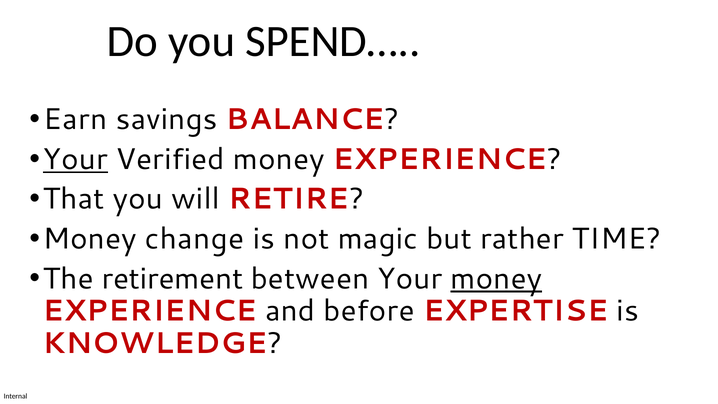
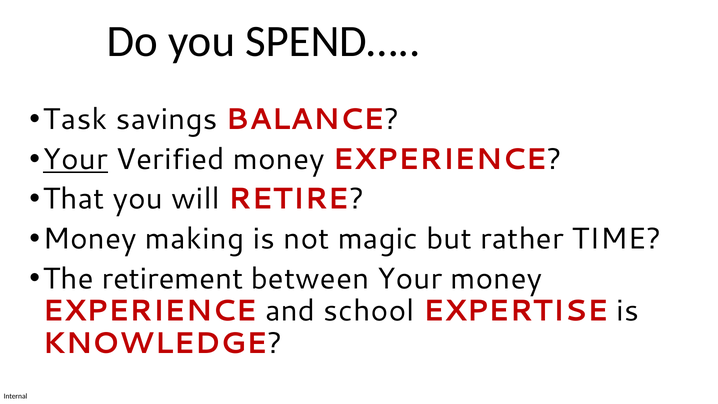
Earn: Earn -> Task (75, 119)
change: change -> making (195, 239)
money underline: present -> none (496, 279)
before: before -> school (369, 311)
